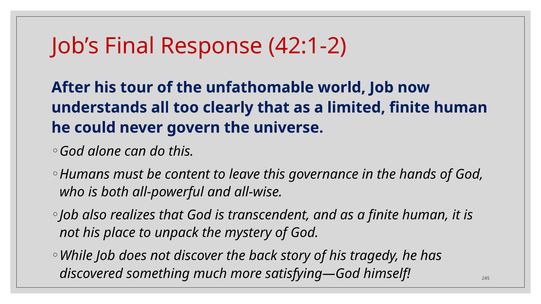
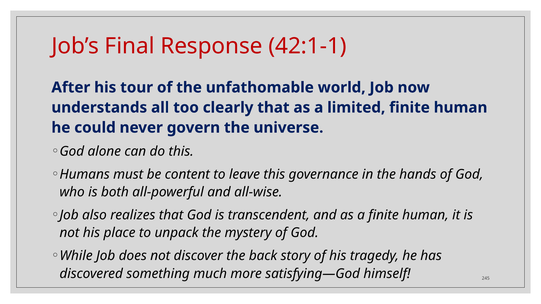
42:1-2: 42:1-2 -> 42:1-1 (308, 46)
